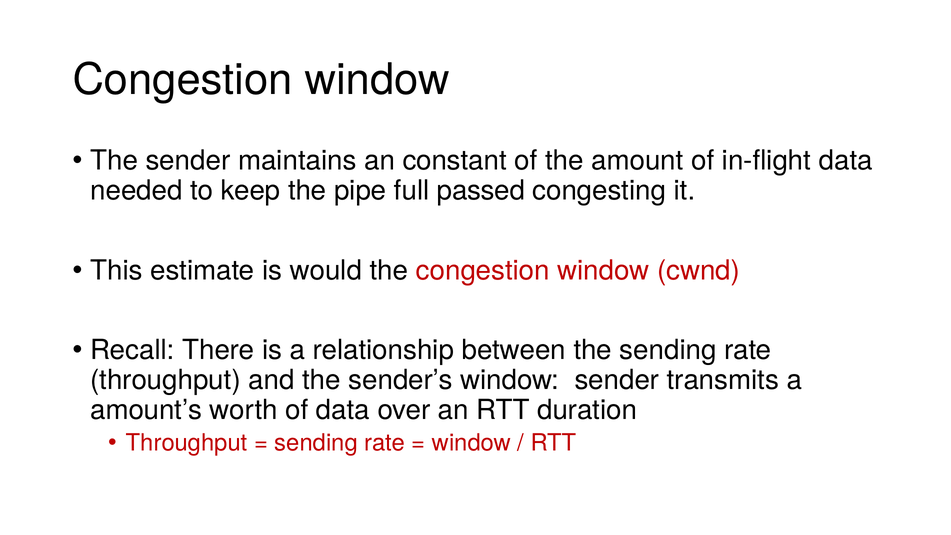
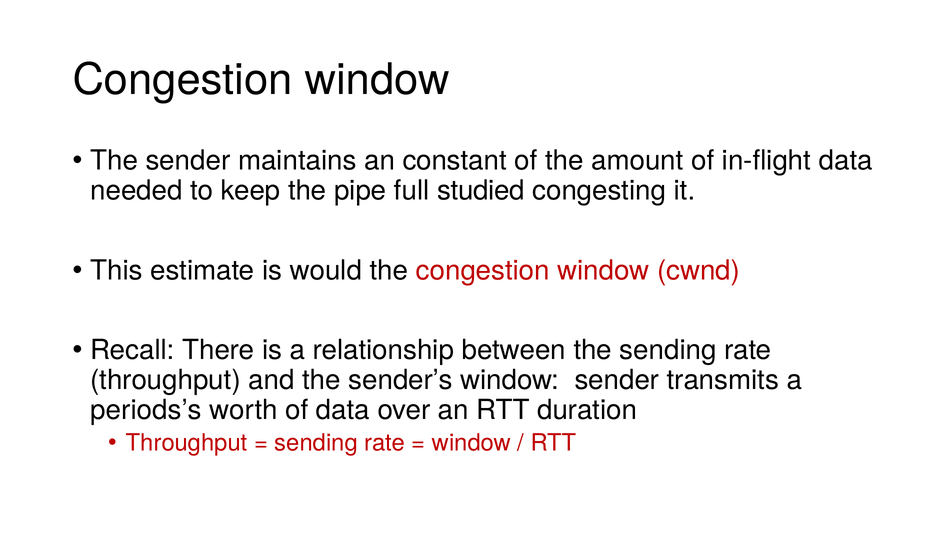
passed: passed -> studied (481, 191)
amount’s: amount’s -> periods’s (146, 410)
